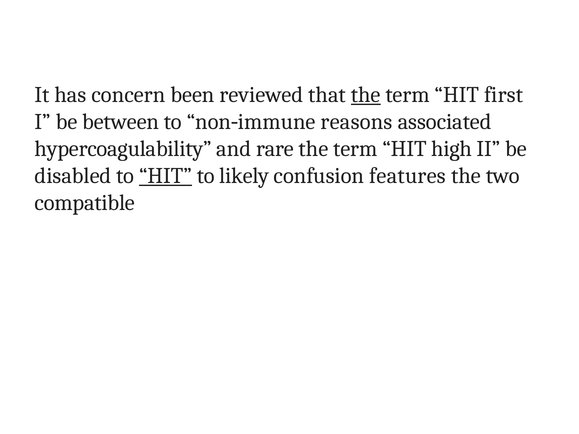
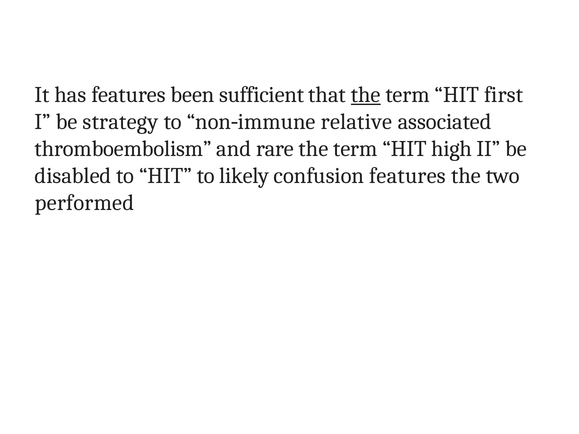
has concern: concern -> features (128, 95)
reviewed: reviewed -> sufficient (262, 95)
between: between -> strategy (120, 122)
reasons: reasons -> relative (356, 122)
hypercoagulability: hypercoagulability -> thromboembolism (123, 149)
HIT underline: present -> none (165, 176)
compatible: compatible -> performed (85, 203)
